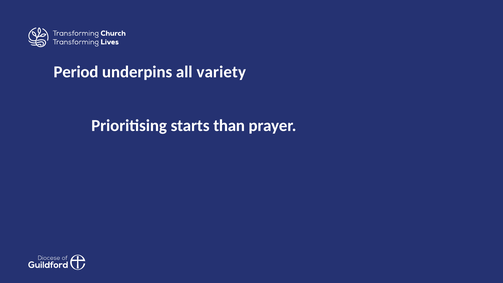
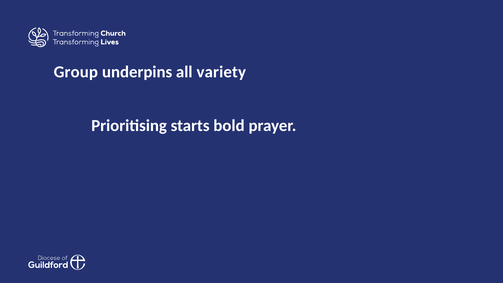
Period: Period -> Group (76, 72)
than: than -> bold (229, 126)
